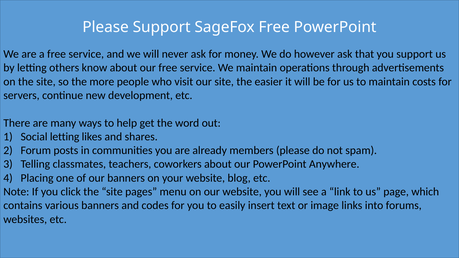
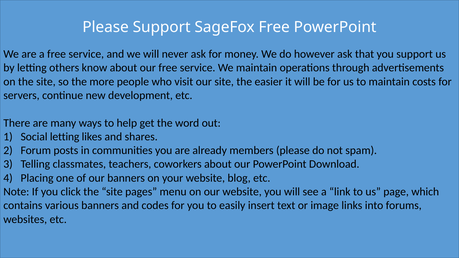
Anywhere: Anywhere -> Download (334, 164)
